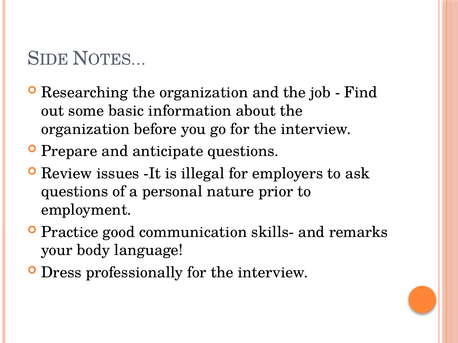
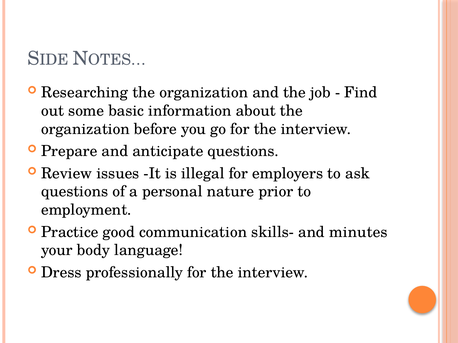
remarks: remarks -> minutes (358, 232)
